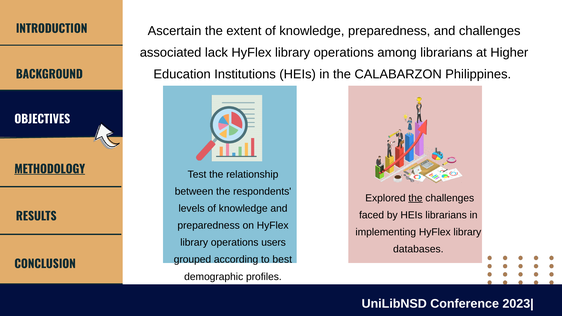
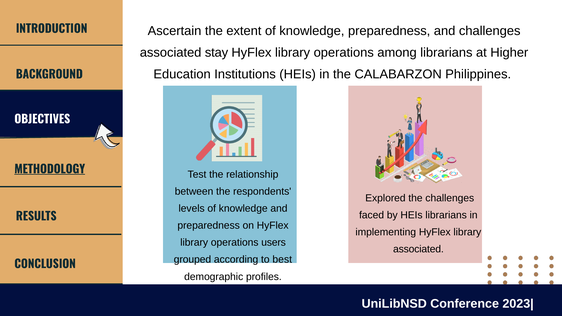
lack: lack -> stay (217, 53)
the underline: present -> none (415, 198)
databases: databases -> associated (418, 249)
